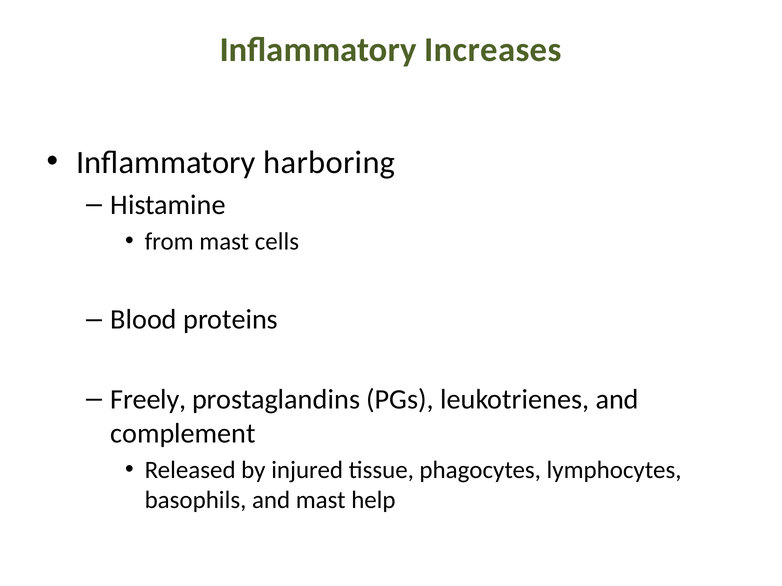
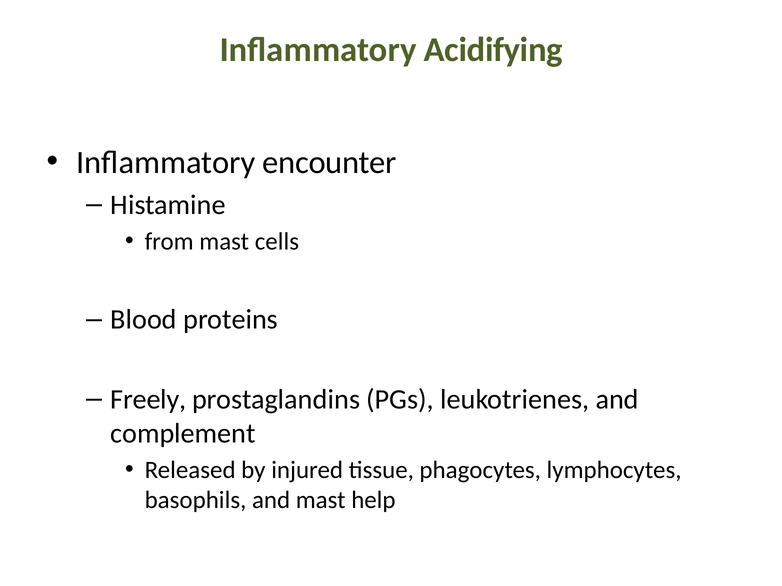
Increases: Increases -> Acidifying (493, 50)
harboring: harboring -> encounter (330, 163)
